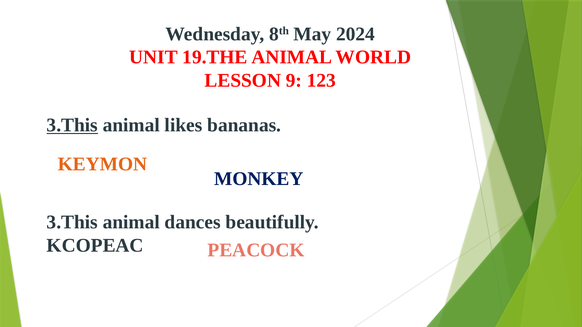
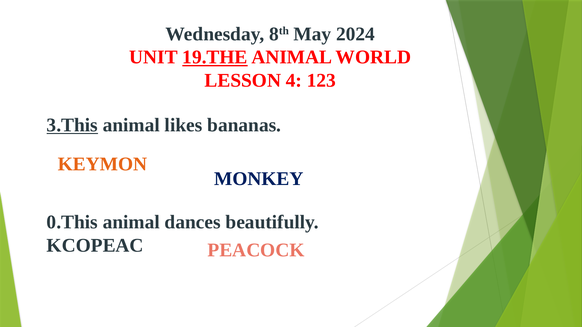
19.THE underline: none -> present (215, 57)
9: 9 -> 4 (294, 81)
3.This: 3.This -> 0.This (72, 222)
